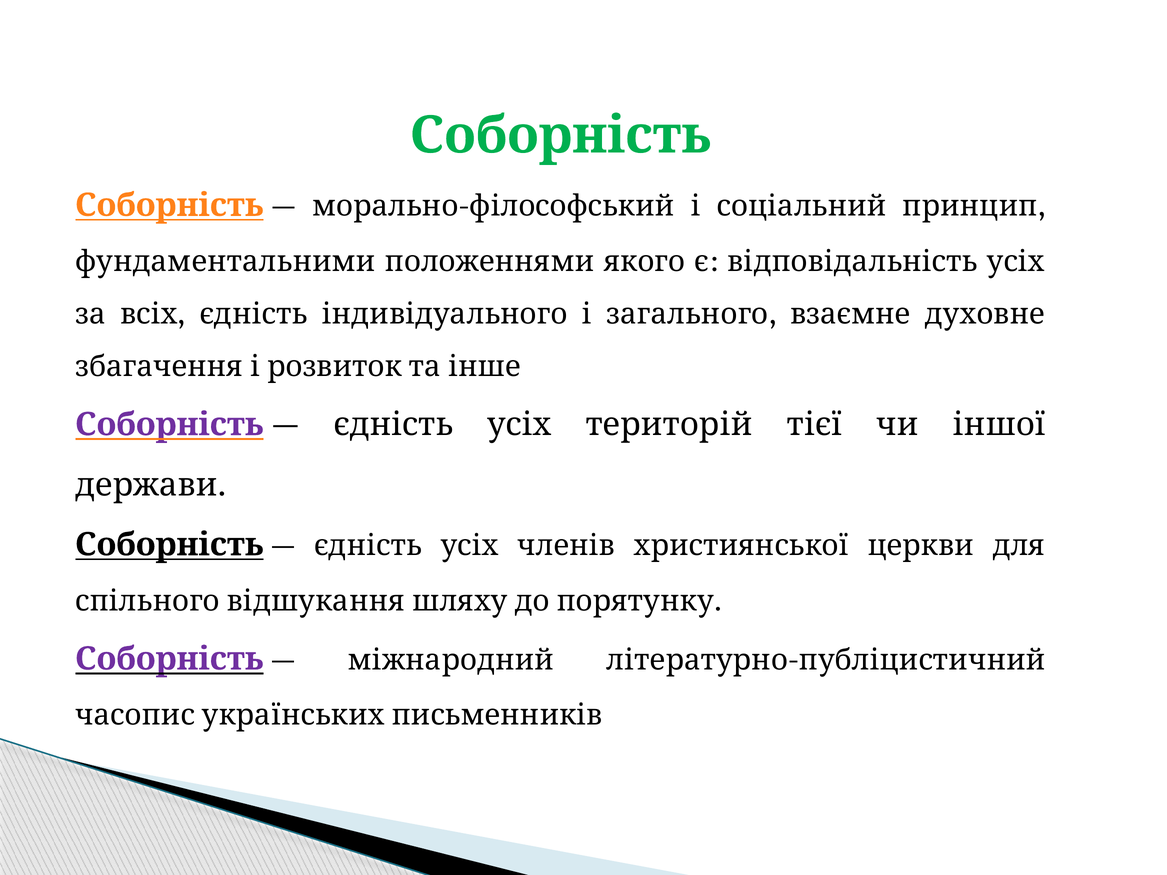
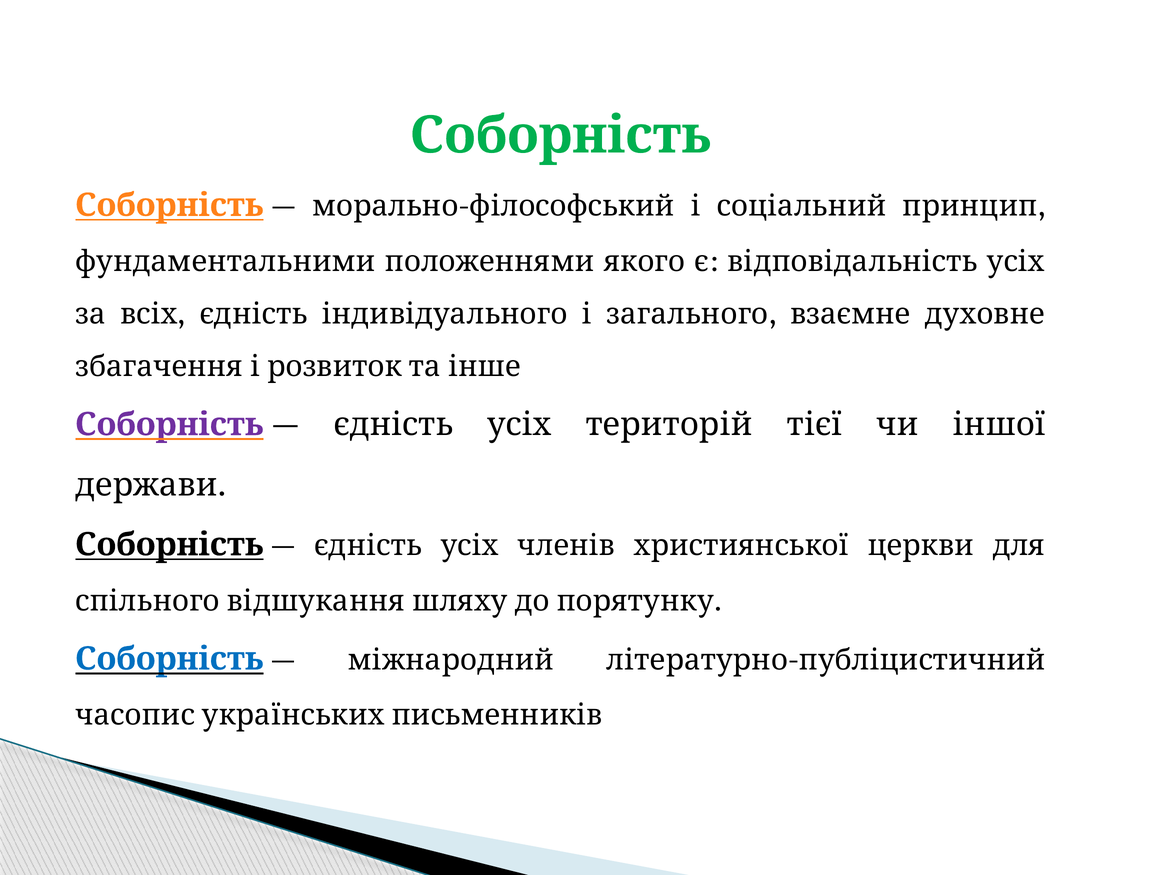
Соборність colour: purple -> blue (169, 659)
